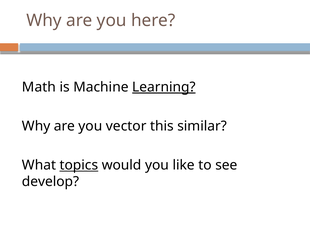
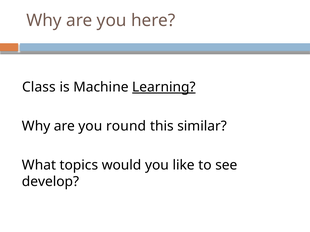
Math: Math -> Class (39, 87)
vector: vector -> round (126, 126)
topics underline: present -> none (79, 166)
